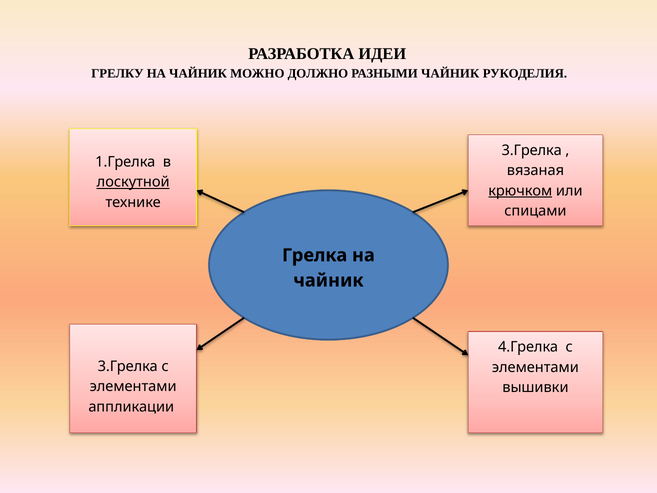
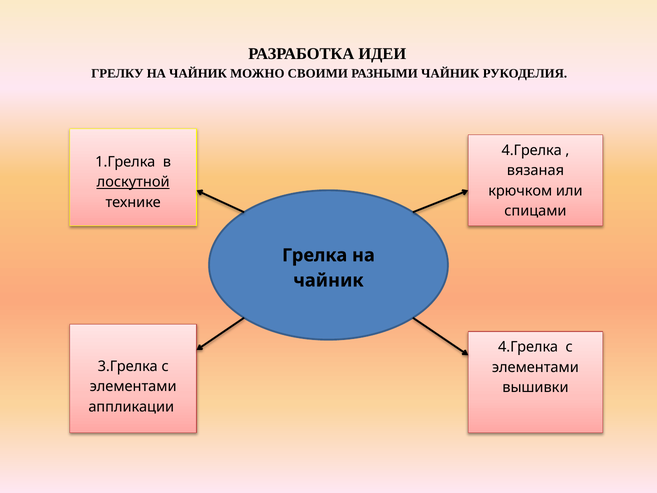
ДОЛЖНО: ДОЛЖНО -> СВОИМИ (318, 73)
3.Грелка: 3.Грелка -> 4.Грелка (532, 150)
крючком underline: present -> none (520, 191)
